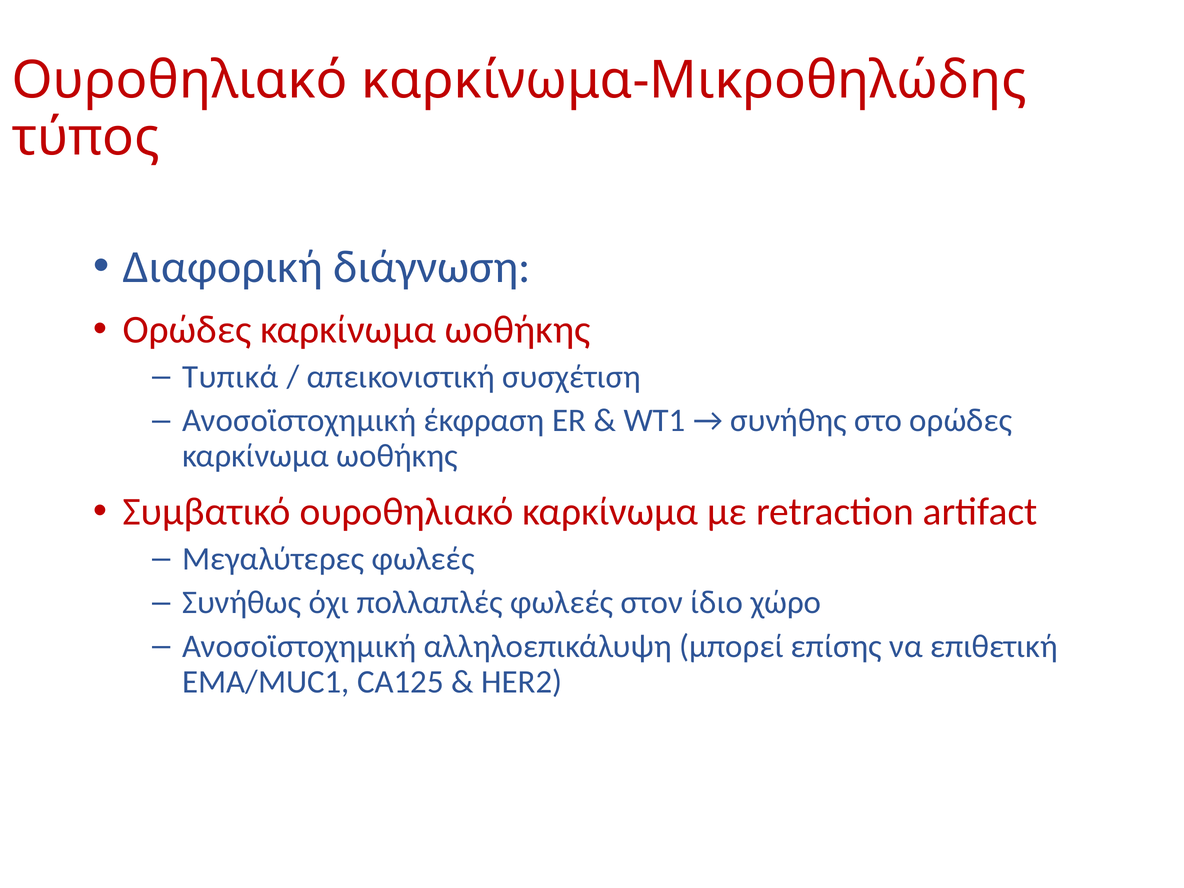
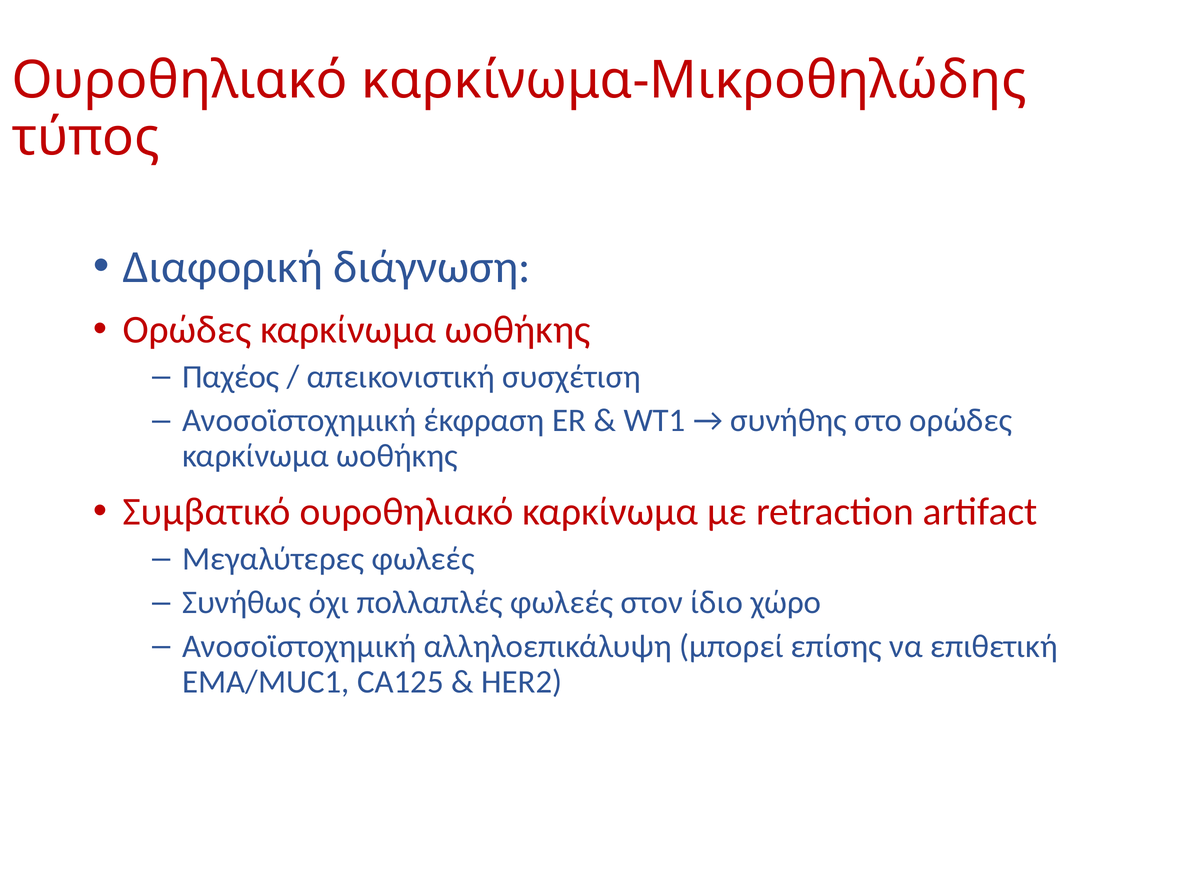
Τυπικά: Τυπικά -> Παχέος (231, 377)
